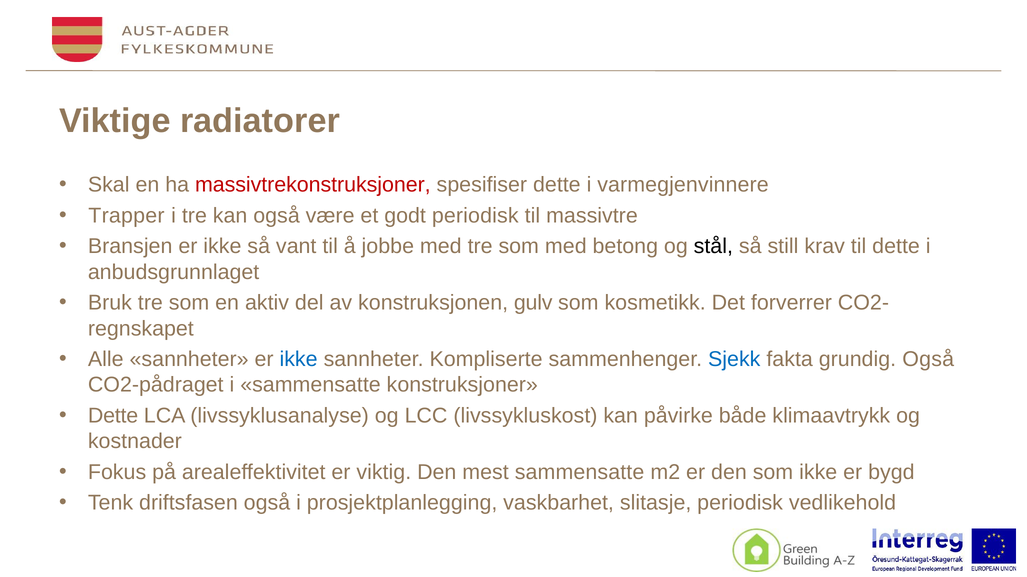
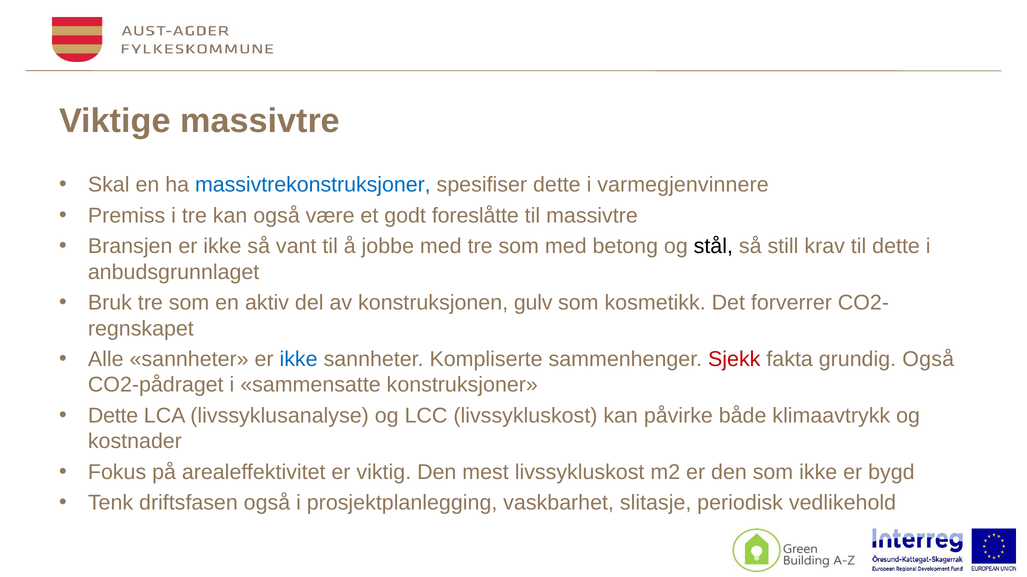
Viktige radiatorer: radiatorer -> massivtre (260, 121)
massivtrekonstruksjoner colour: red -> blue (313, 185)
Trapper: Trapper -> Premiss (127, 216)
godt periodisk: periodisk -> foreslåtte (475, 216)
Sjekk colour: blue -> red (734, 360)
mest sammensatte: sammensatte -> livssykluskost (580, 473)
